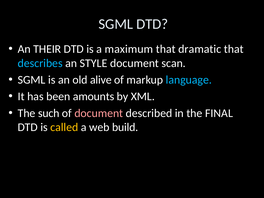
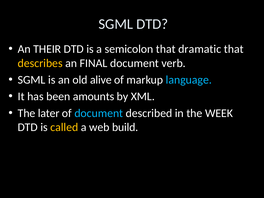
maximum: maximum -> semicolon (129, 49)
describes colour: light blue -> yellow (40, 63)
STYLE: STYLE -> FINAL (94, 63)
scan: scan -> verb (174, 63)
such: such -> later (49, 113)
document colour: pink -> light blue (99, 113)
FINAL: FINAL -> WEEK (219, 113)
